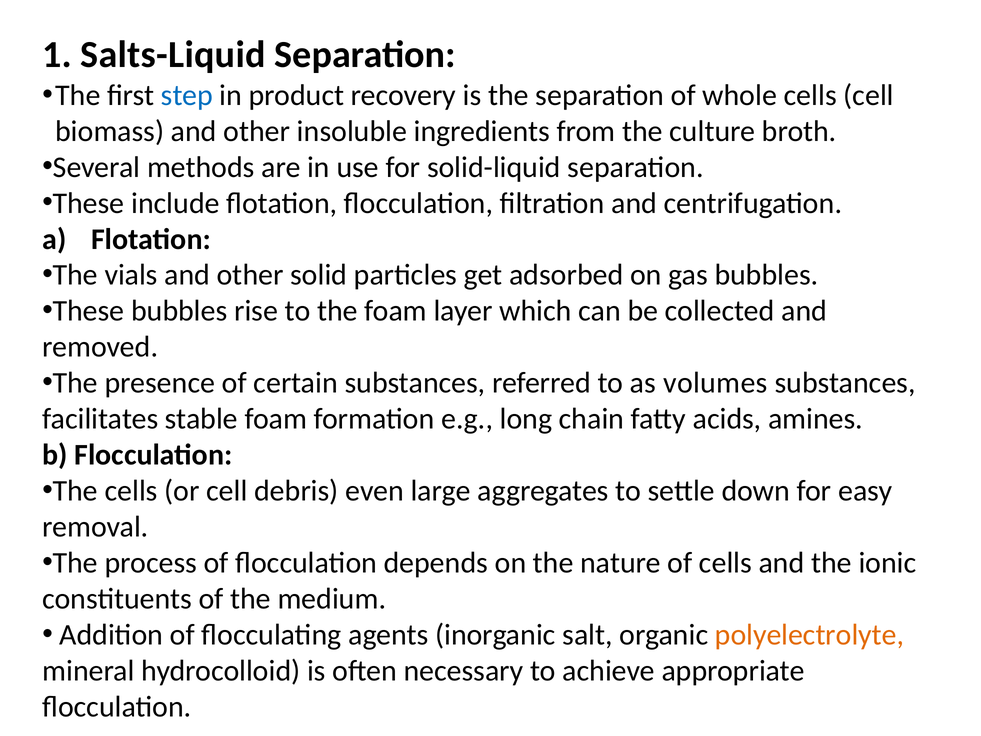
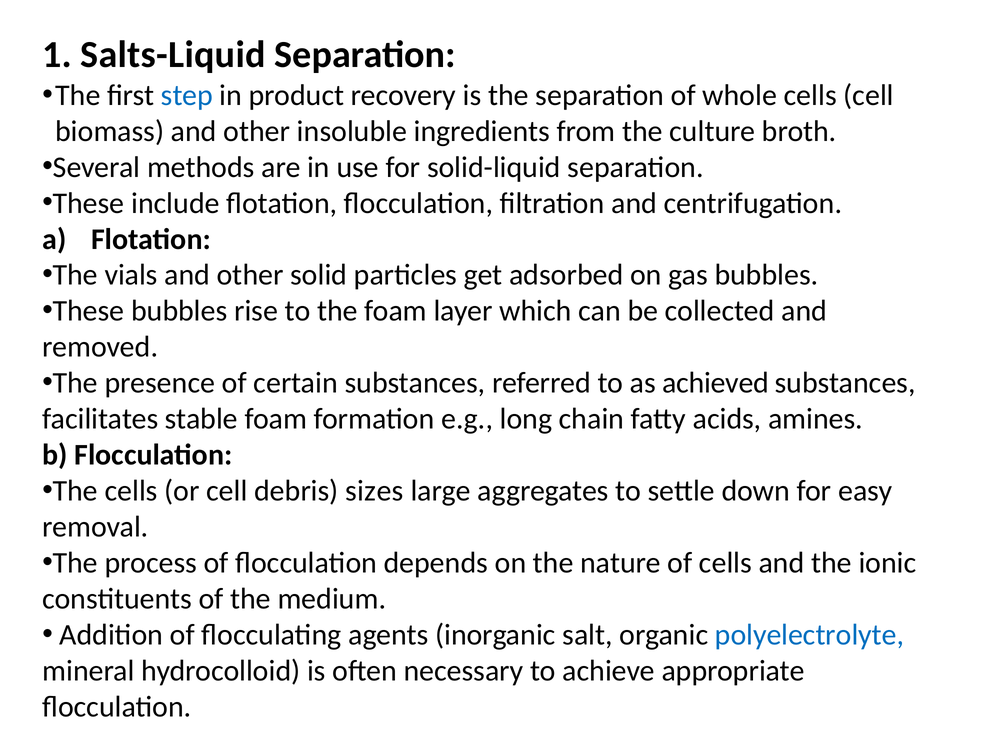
volumes: volumes -> achieved (716, 383)
even: even -> sizes (374, 491)
polyelectrolyte colour: orange -> blue (809, 635)
